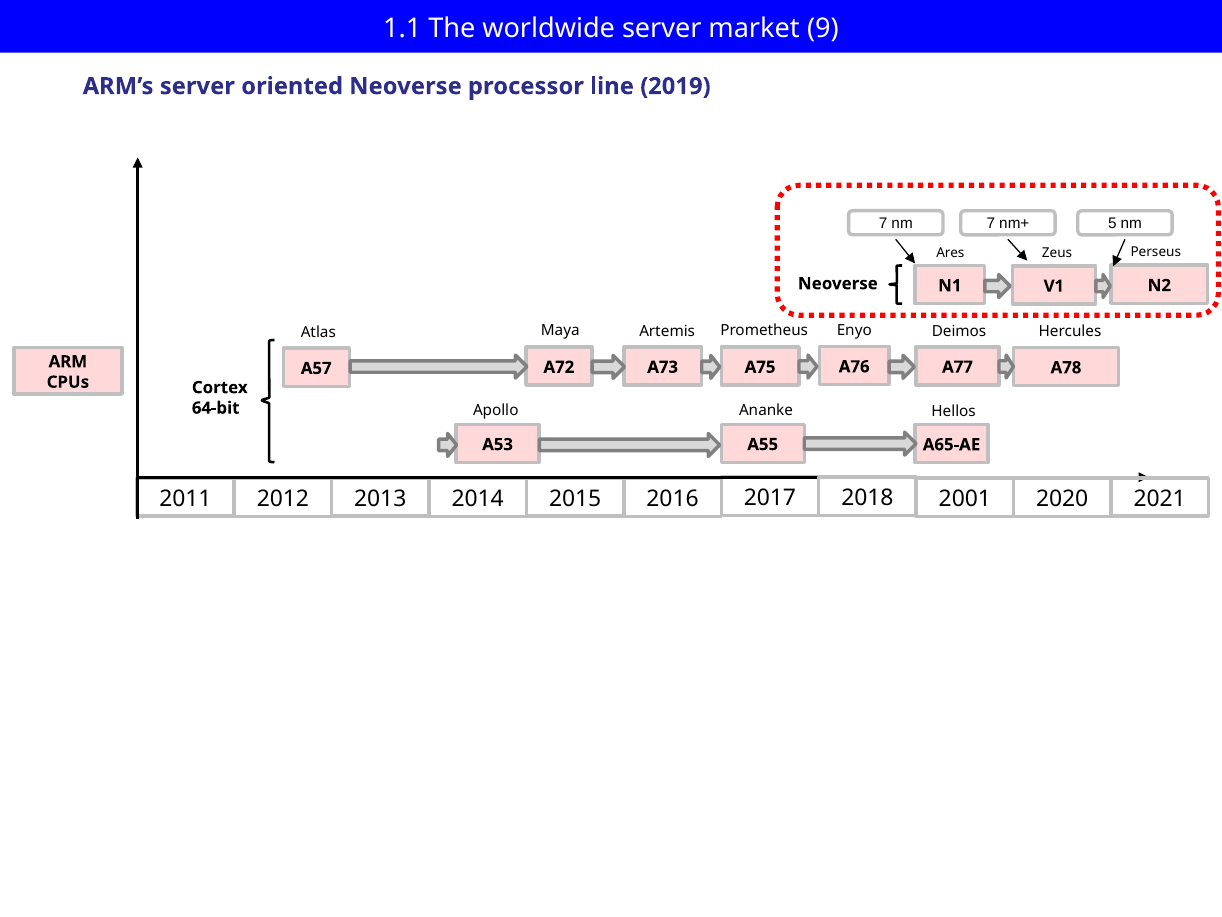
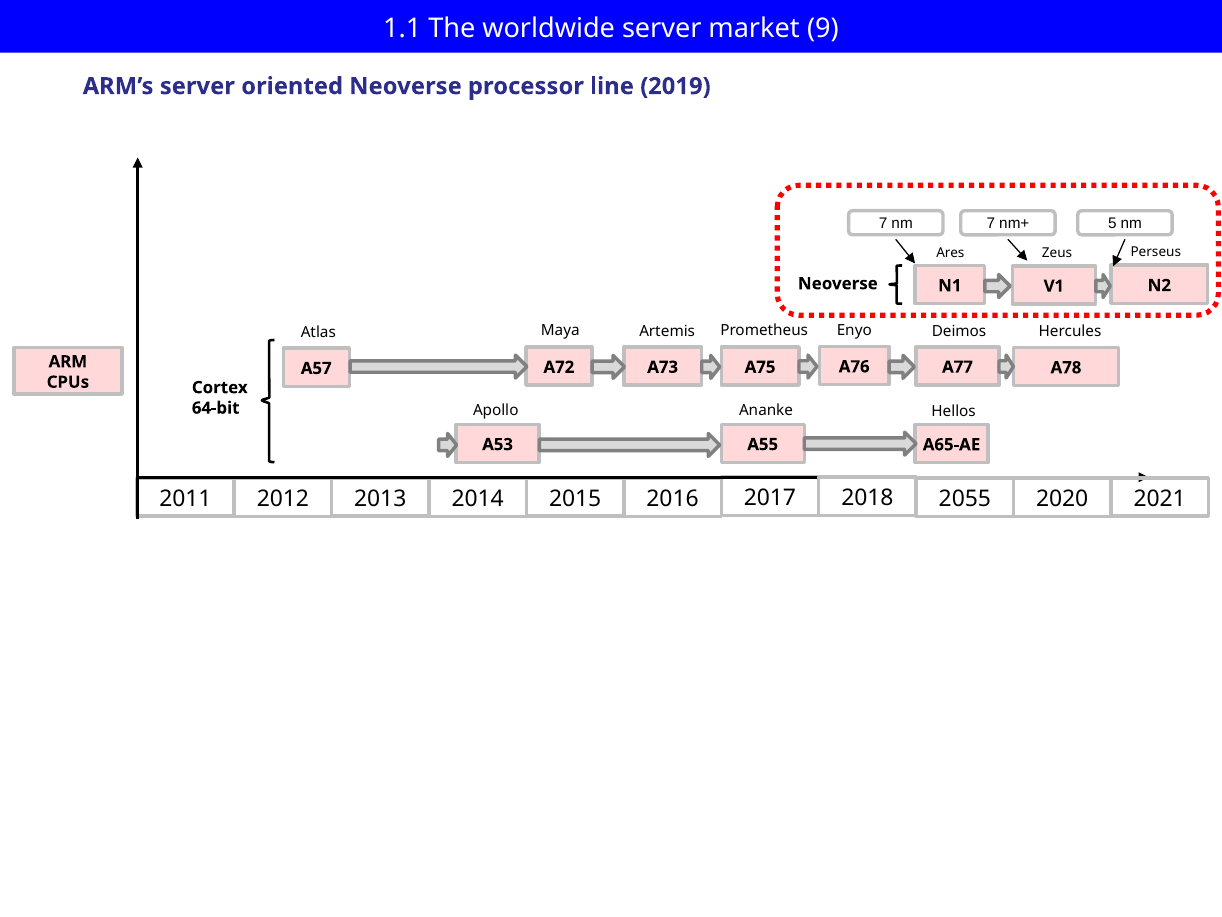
2001: 2001 -> 2055 (965, 498)
